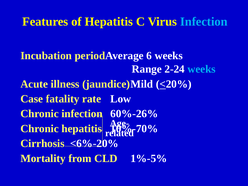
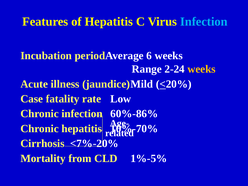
weeks colour: light blue -> yellow (202, 69)
60%-26%: 60%-26% -> 60%-86% (134, 114)
<6%-20%: <6%-20% -> <7%-20% (94, 144)
